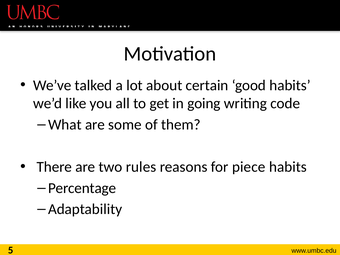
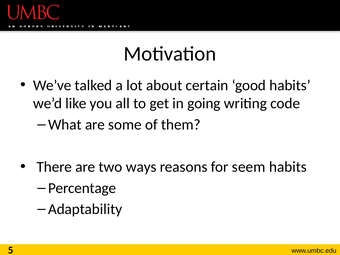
rules: rules -> ways (141, 167)
piece: piece -> seem (249, 167)
